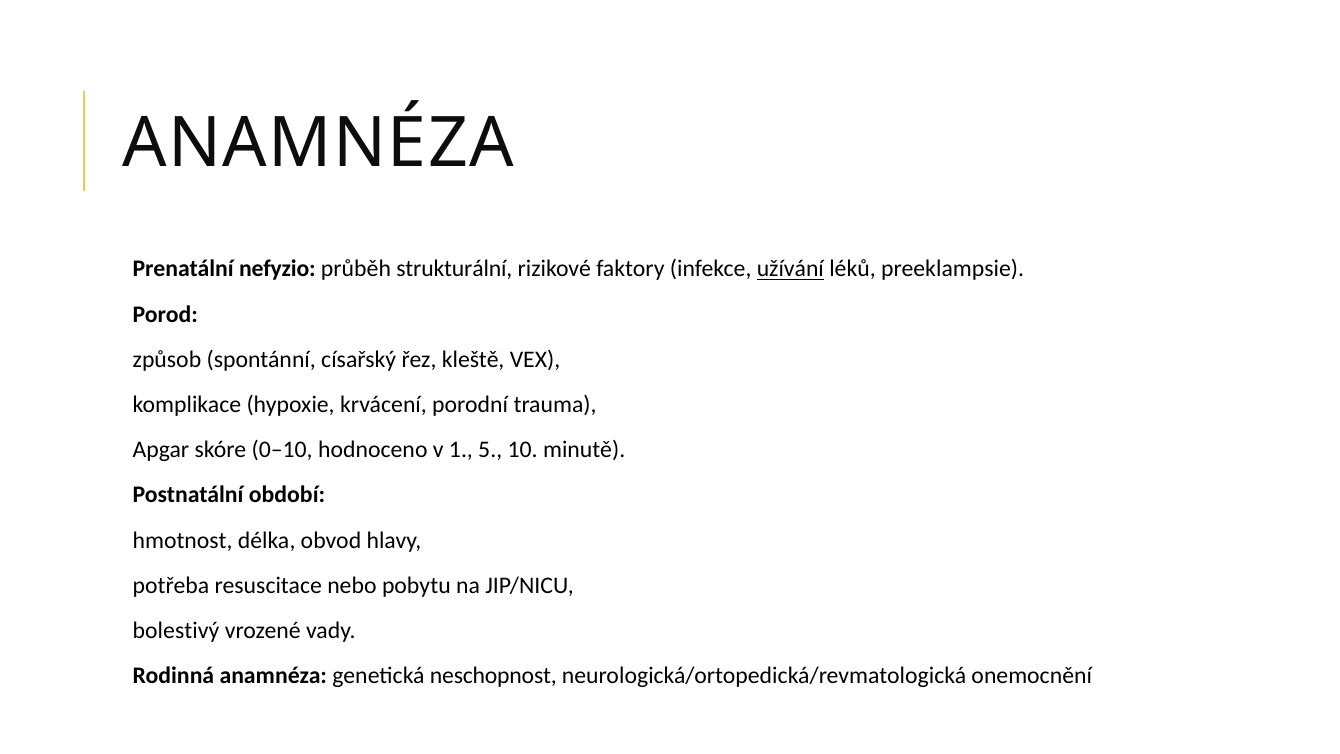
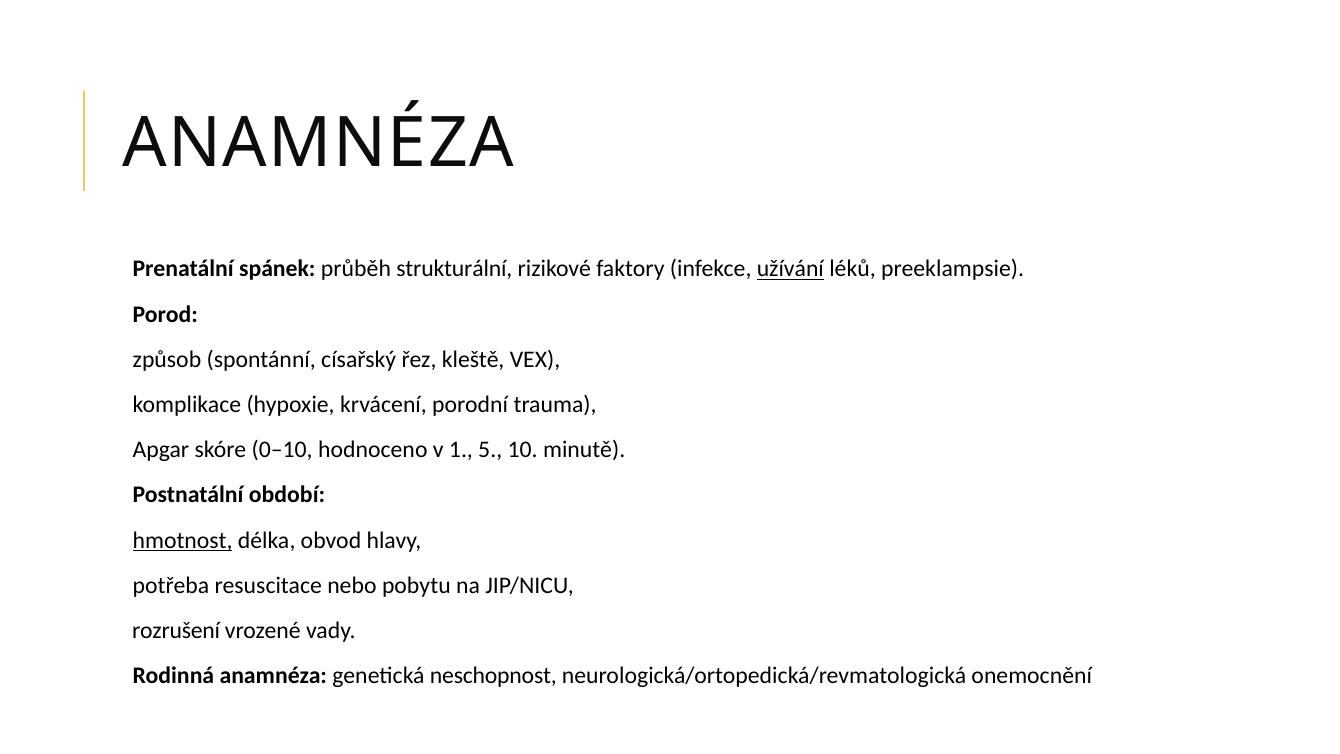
nefyzio: nefyzio -> spánek (277, 269)
hmotnost underline: none -> present (183, 540)
bolestivý: bolestivý -> rozrušení (176, 630)
